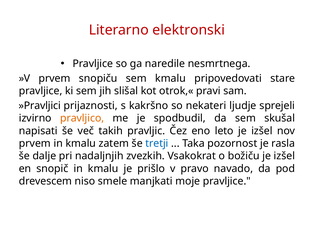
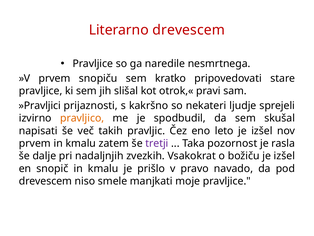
Literarno elektronski: elektronski -> drevescem (189, 30)
sem kmalu: kmalu -> kratko (171, 78)
tretji colour: blue -> purple (157, 143)
